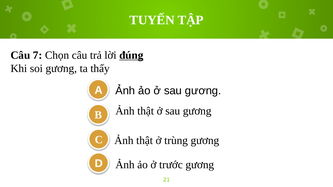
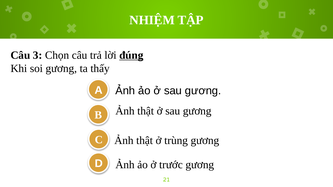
TUYẾN: TUYẾN -> NHIỆM (152, 20)
7: 7 -> 3 (38, 55)
